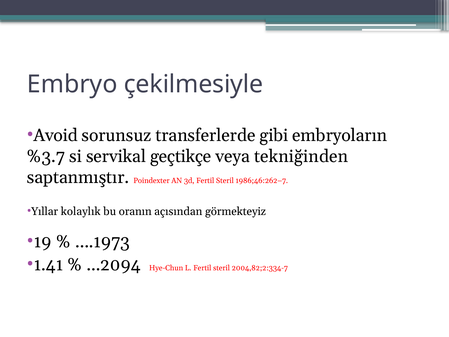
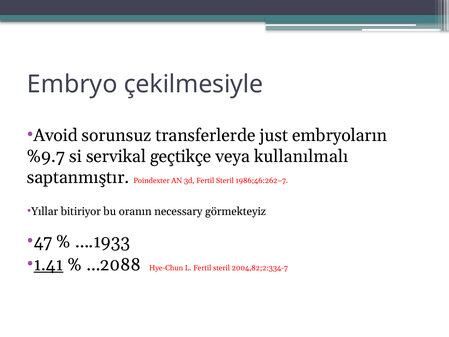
gibi: gibi -> just (274, 135)
%3.7: %3.7 -> %9.7 (46, 156)
tekniğinden: tekniğinden -> kullanılmalı (301, 156)
kolaylık: kolaylık -> bitiriyor (81, 211)
açısından: açısından -> necessary (178, 211)
19: 19 -> 47 (43, 242)
….1973: ….1973 -> ….1933 (102, 242)
1.41 underline: none -> present (48, 264)
…2094: …2094 -> …2088 (113, 264)
